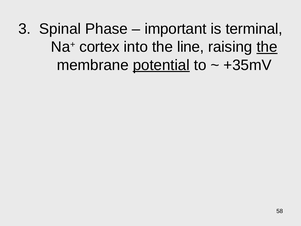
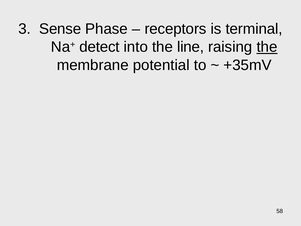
Spinal: Spinal -> Sense (60, 29)
important: important -> receptors (175, 29)
cortex: cortex -> detect (99, 47)
potential underline: present -> none (161, 65)
